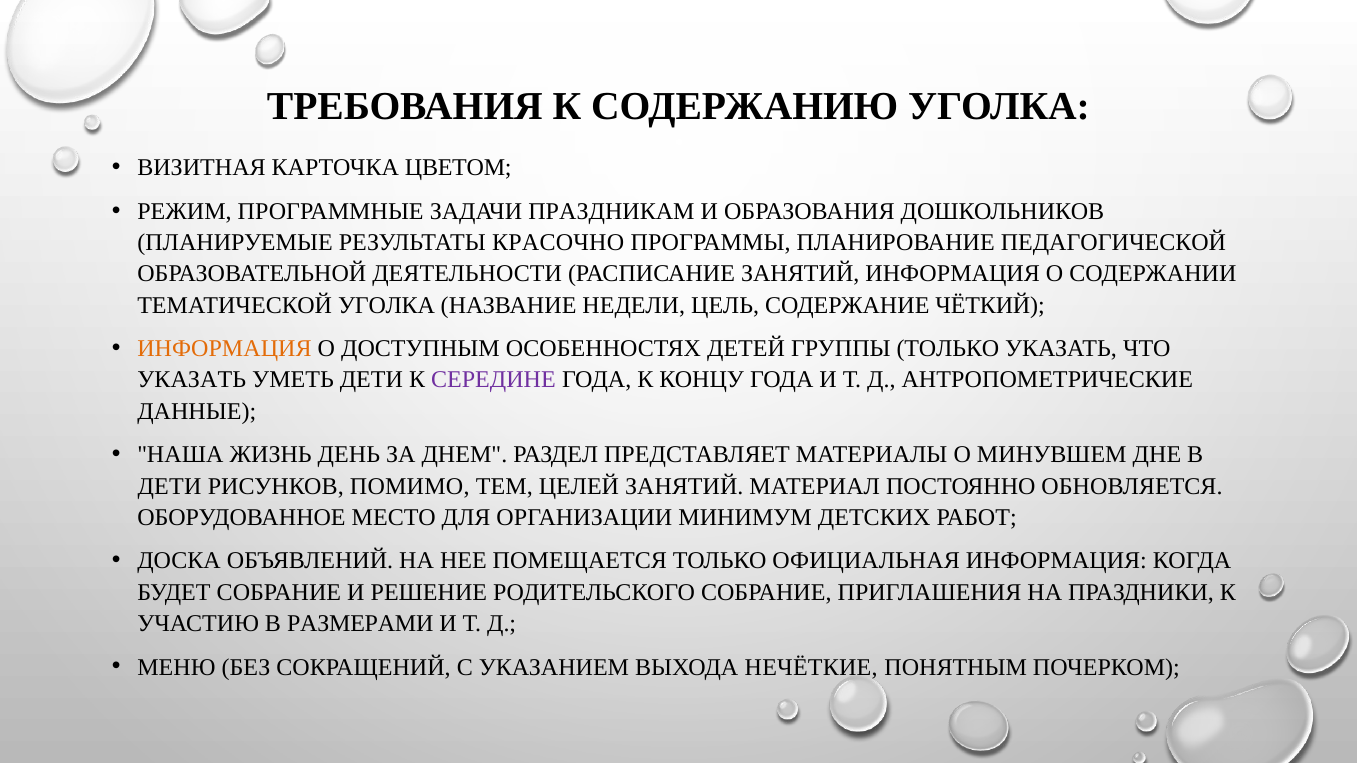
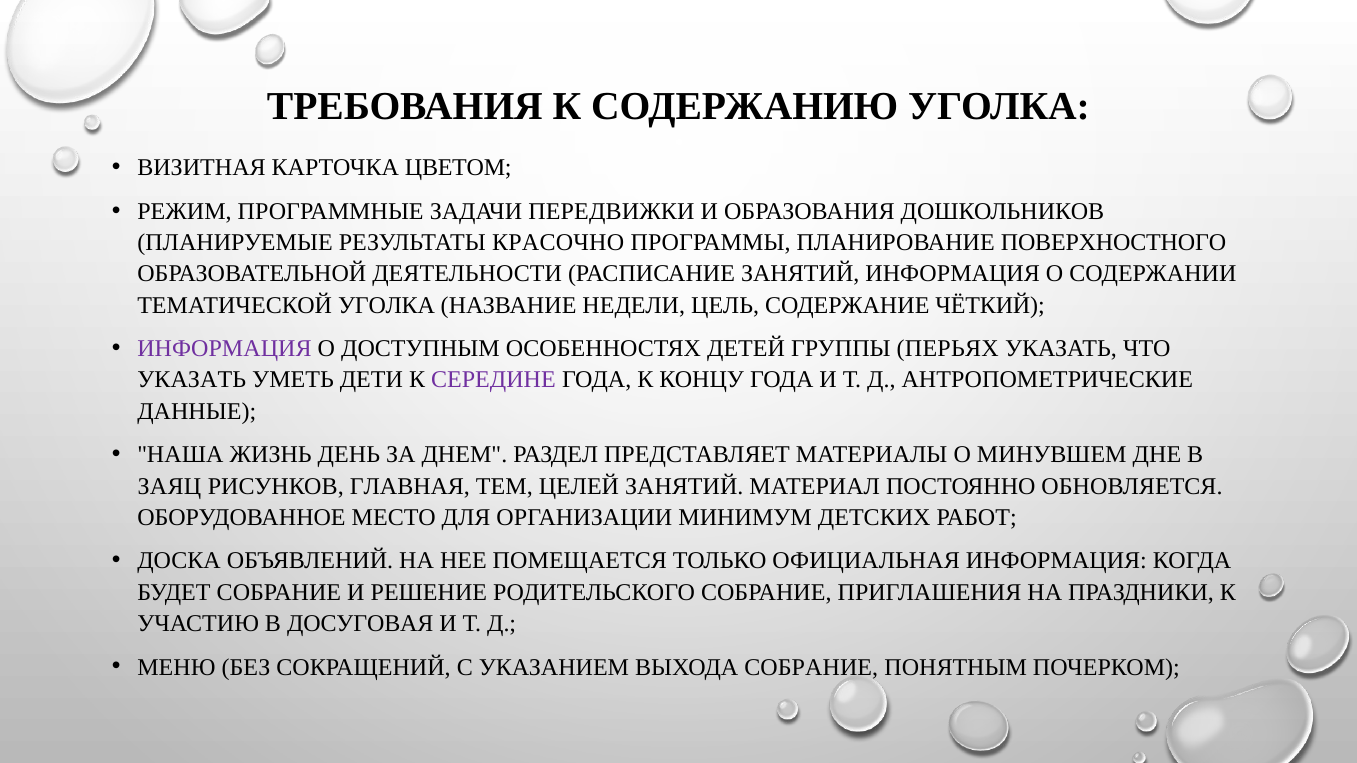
ПРАЗДНИКАМ: ПРАЗДНИКАМ -> ПЕРЕДВИЖКИ (611, 212)
ПЕДАГОГИЧЕСКОЙ: ПЕДАГОГИЧЕСКОЙ -> ПОВЕРХНОСТНОГО (1114, 243)
ИНФОРМАЦИЯ colour: orange -> purple (224, 349)
ГРУППЫ ТОЛЬКО: ТОЛЬКО -> ПЕРЬЯХ (948, 349)
ДЕТИ: ДЕТИ -> ЗАЯЦ (169, 486)
ПОМИМО: ПОМИМО -> ГЛАВНАЯ (410, 486)
РАЗМЕРАМИ: РАЗМЕРАМИ -> ДОСУГОВАЯ (360, 624)
ВЫХОДА НЕЧЁТКИЕ: НЕЧЁТКИЕ -> СОБРАНИЕ (811, 667)
